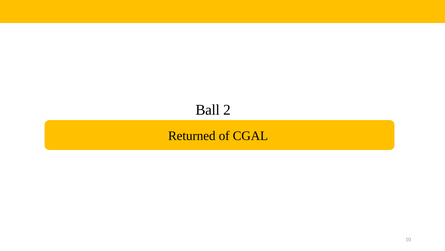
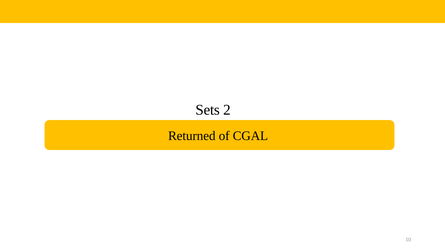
Ball: Ball -> Sets (208, 110)
